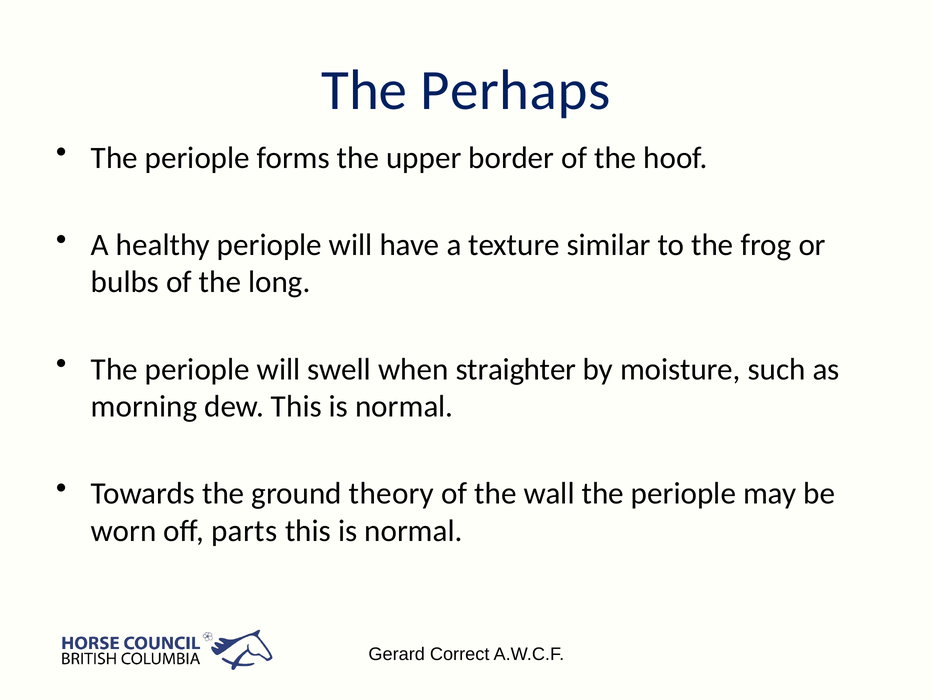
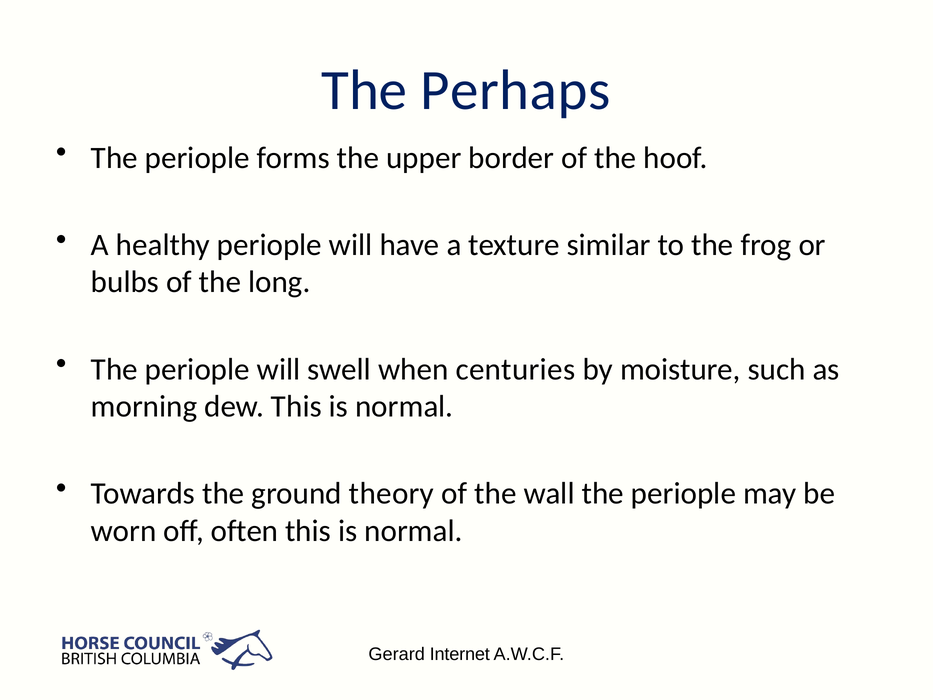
straighter: straighter -> centuries (515, 369)
parts: parts -> often (245, 531)
Correct: Correct -> Internet (460, 654)
